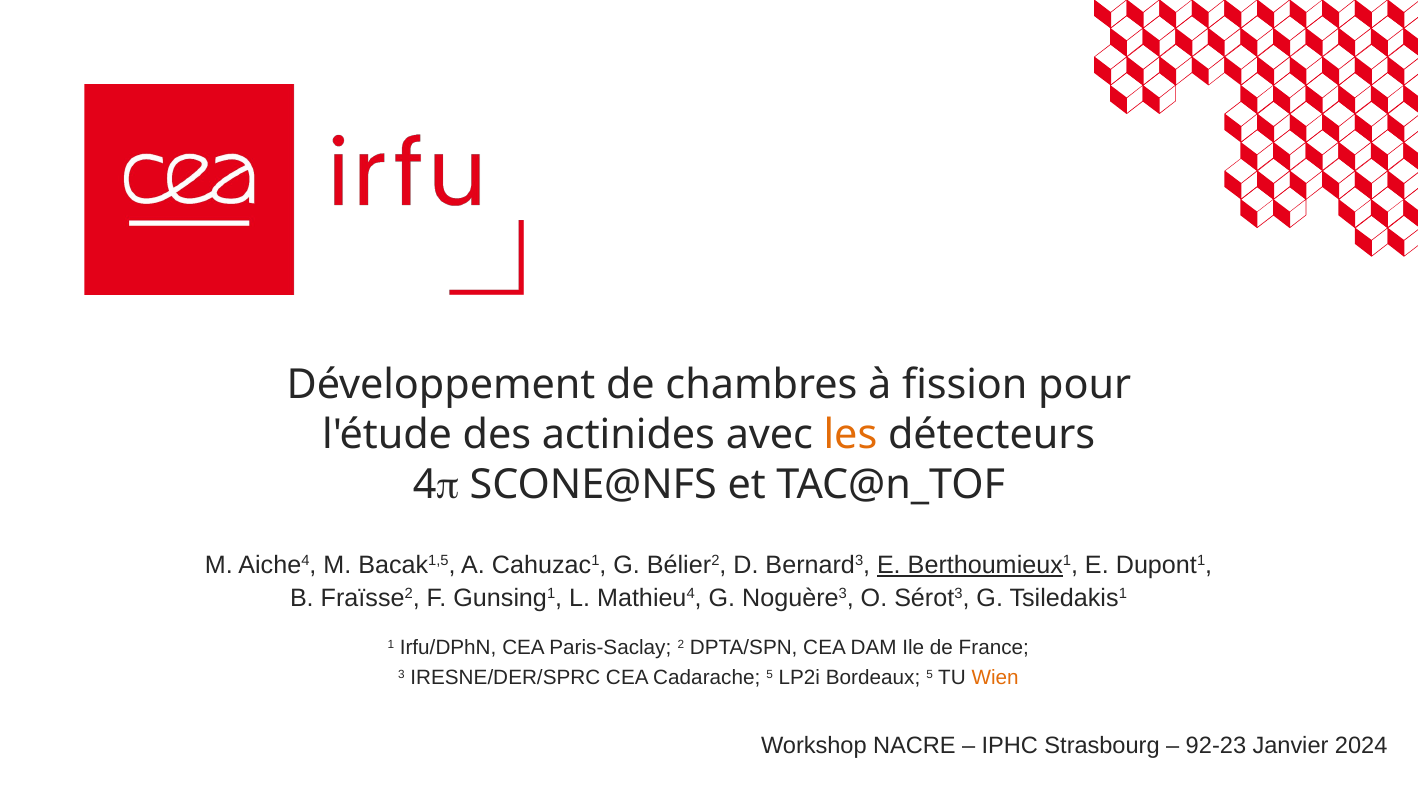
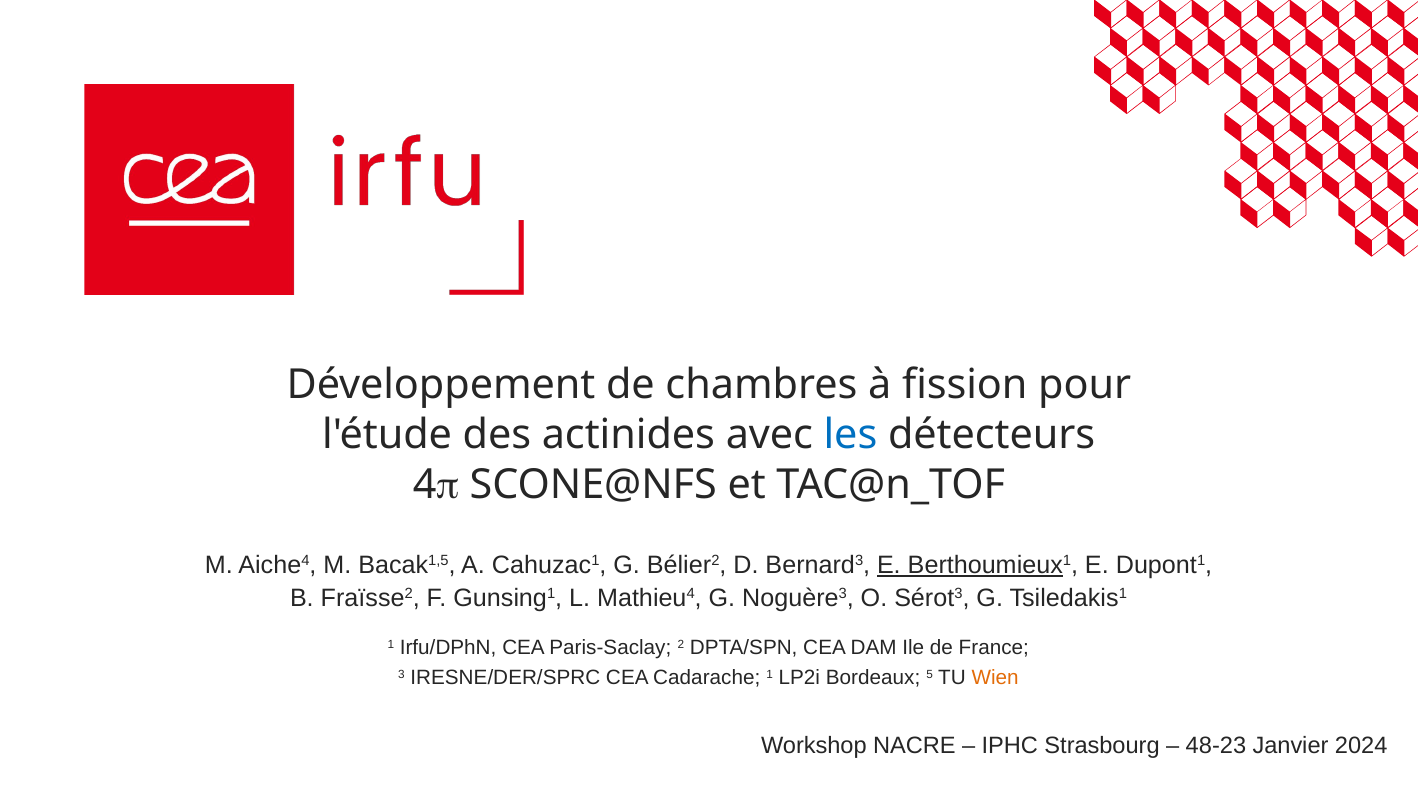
les colour: orange -> blue (850, 435)
Cadarache 5: 5 -> 1 (770, 674)
92-23: 92-23 -> 48-23 (1216, 746)
